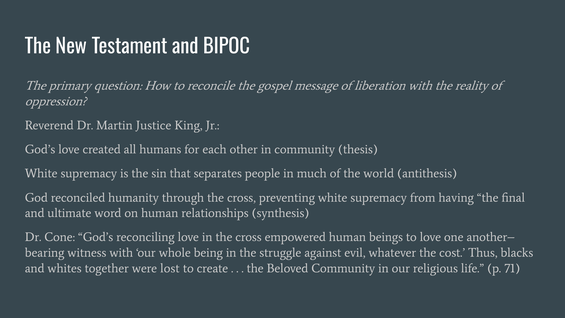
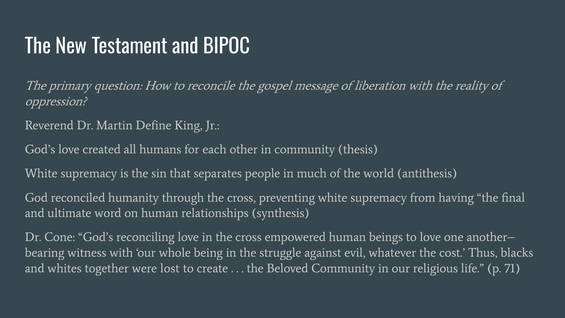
Justice: Justice -> Define (154, 125)
